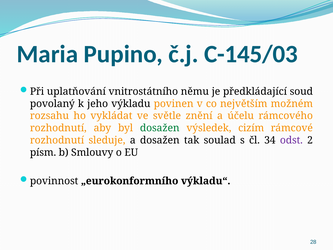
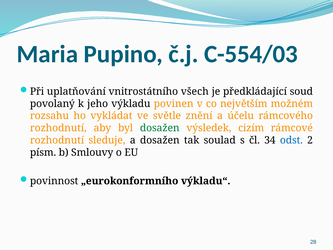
C-145/03: C-145/03 -> C-554/03 (251, 54)
němu: němu -> všech (195, 91)
odst colour: purple -> blue (291, 140)
